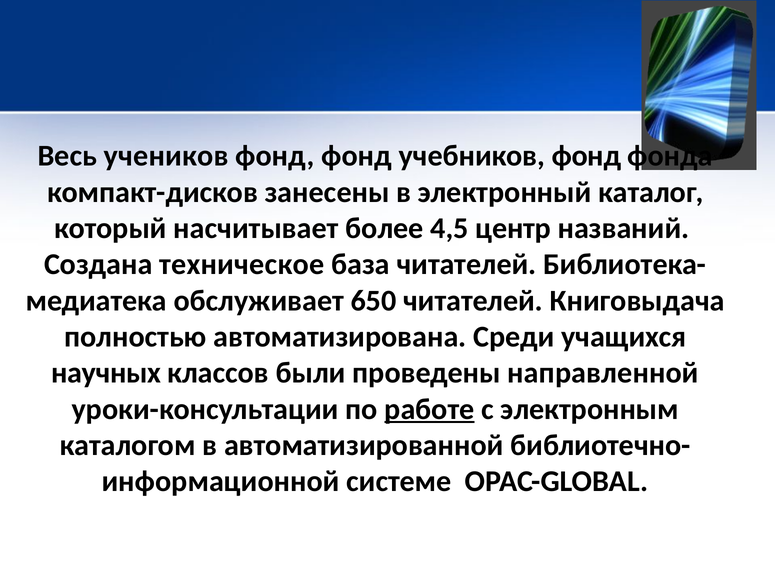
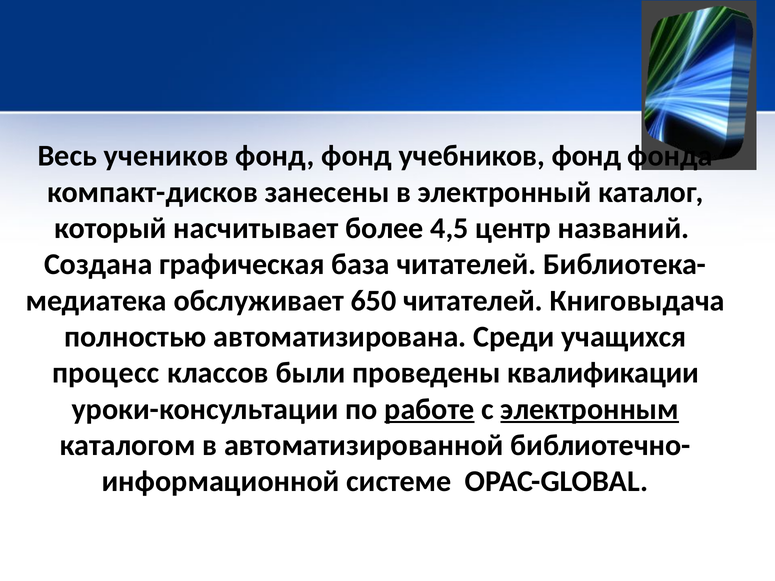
техническое: техническое -> графическая (242, 265)
научных: научных -> процесс (106, 373)
направленной: направленной -> квалификации (603, 373)
электронным underline: none -> present (590, 409)
